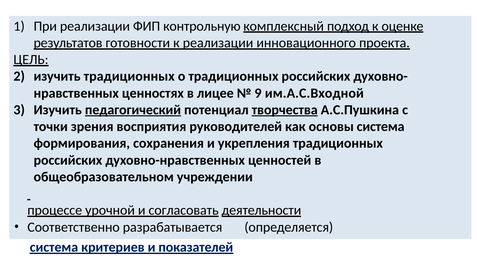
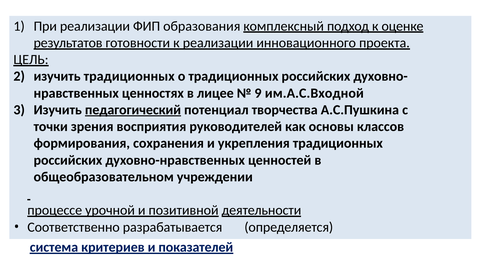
контрольную: контрольную -> образования (202, 26)
творчества underline: present -> none (285, 110)
основы система: система -> классов (381, 126)
согласовать: согласовать -> позитивной (184, 210)
